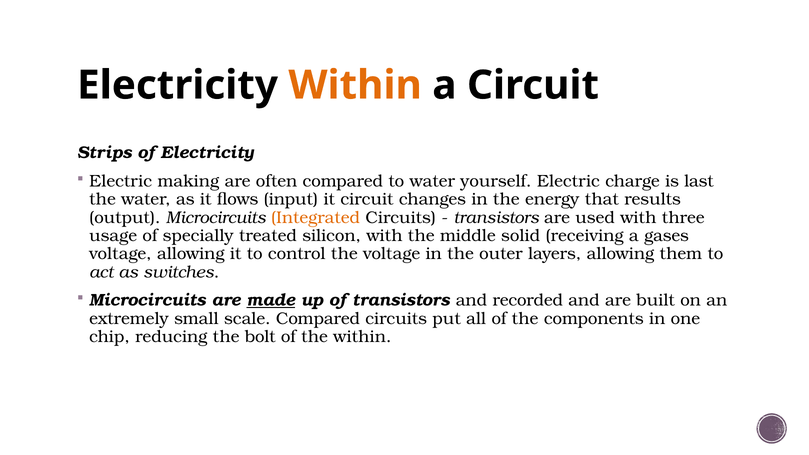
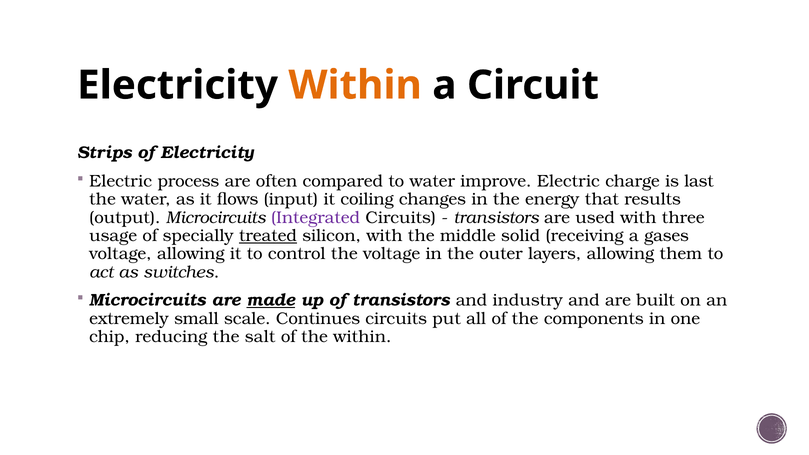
making: making -> process (188, 181)
yourself: yourself -> improve (496, 181)
it circuit: circuit -> coiling (367, 199)
Integrated colour: orange -> purple (316, 218)
treated underline: none -> present (268, 236)
recorded: recorded -> industry (528, 300)
scale Compared: Compared -> Continues (318, 319)
bolt: bolt -> salt (260, 337)
